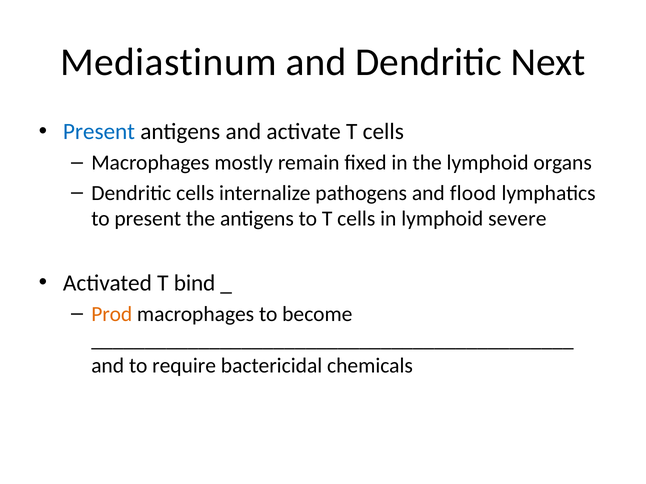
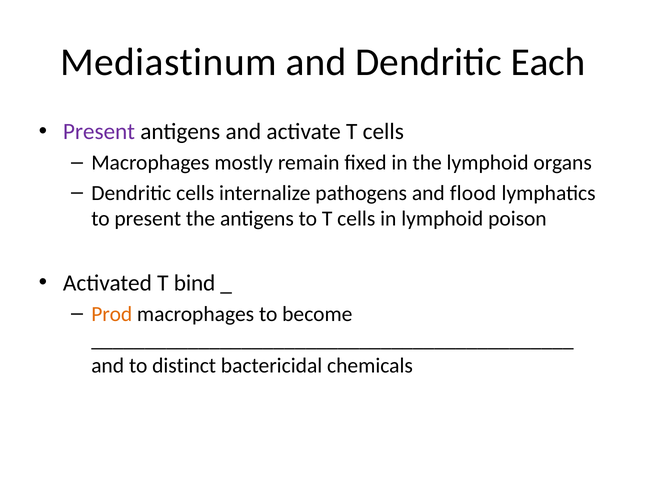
Next: Next -> Each (548, 63)
Present colour: blue -> purple (99, 132)
severe: severe -> poison (517, 219)
require: require -> distinct (184, 366)
